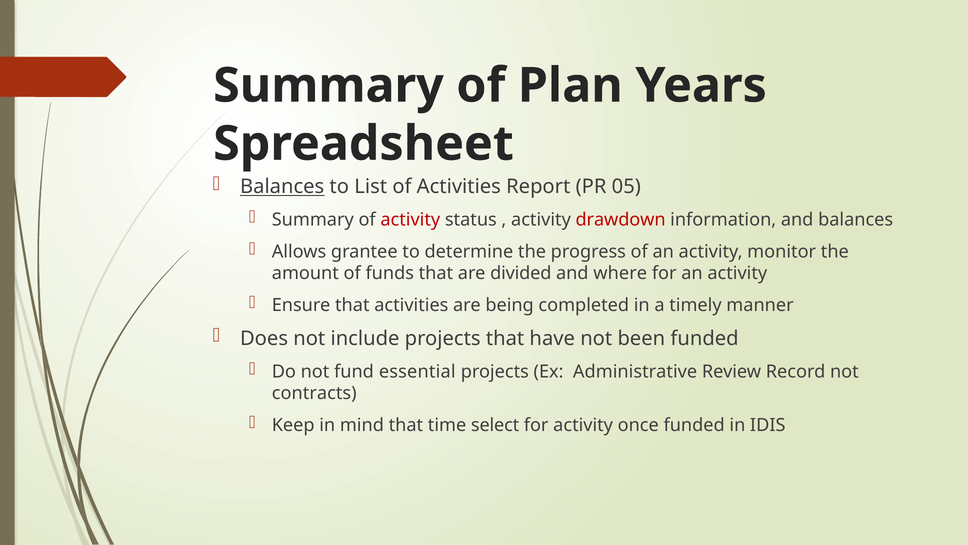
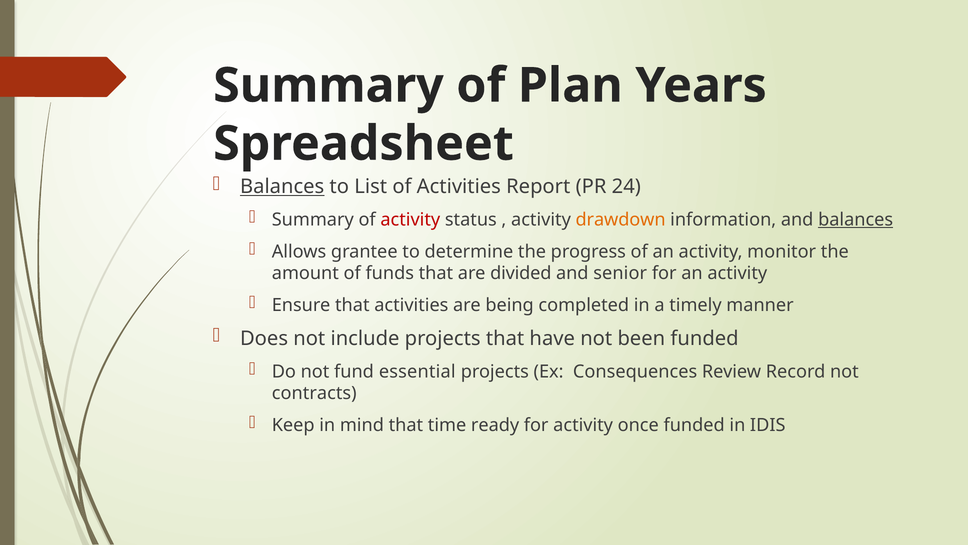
05: 05 -> 24 (626, 187)
drawdown colour: red -> orange (621, 219)
balances underline: none -> present (856, 219)
where: where -> senior (620, 273)
Administrative: Administrative -> Consequences (635, 371)
select: select -> ready (495, 425)
